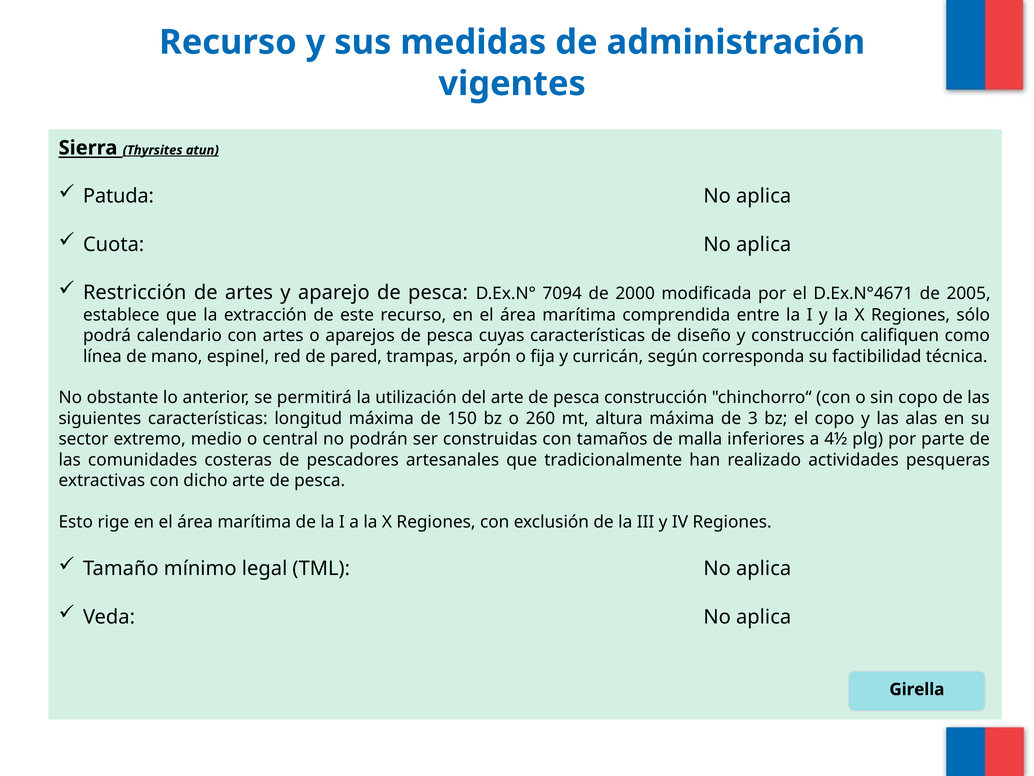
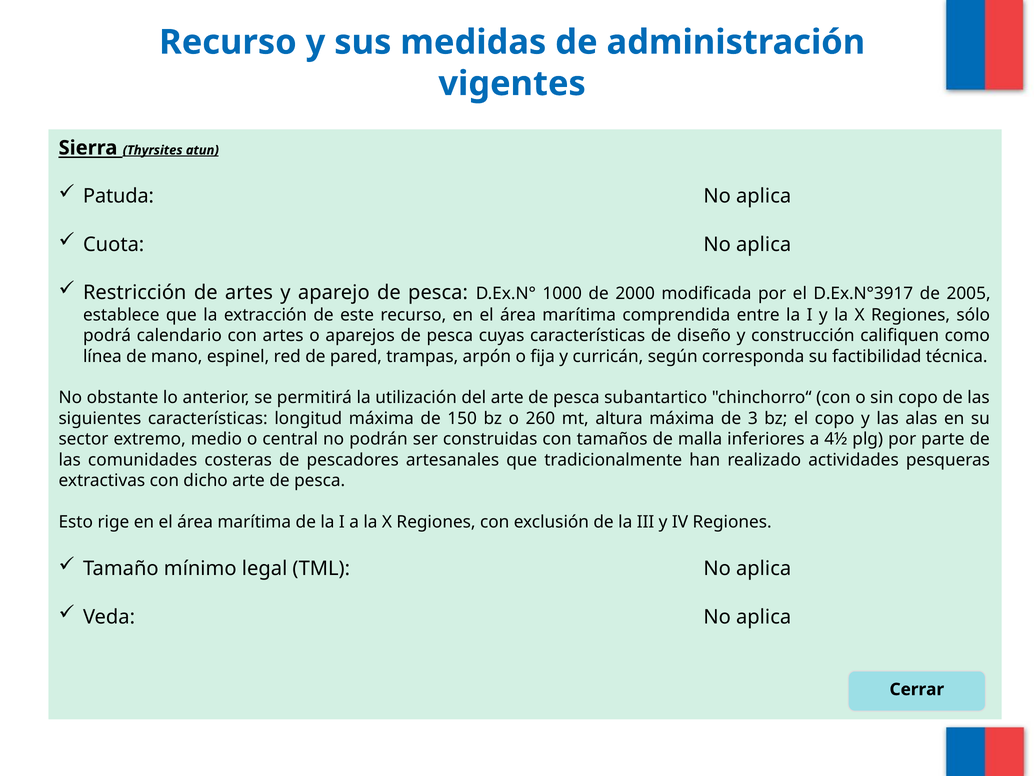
7094: 7094 -> 1000 (562, 294)
D.Ex.N°4671: D.Ex.N°4671 -> D.Ex.N°3917 (863, 294)
pesca construcción: construcción -> subantartico (656, 398)
Girella: Girella -> Cerrar (917, 689)
